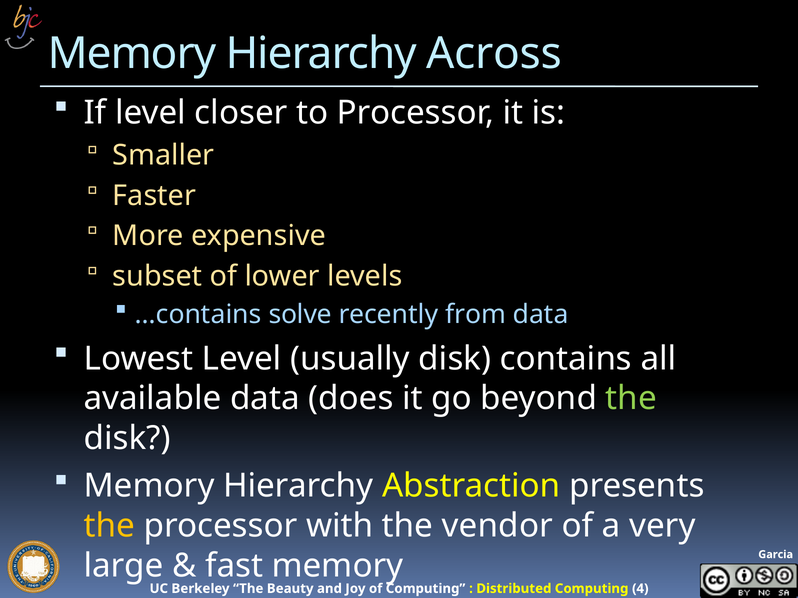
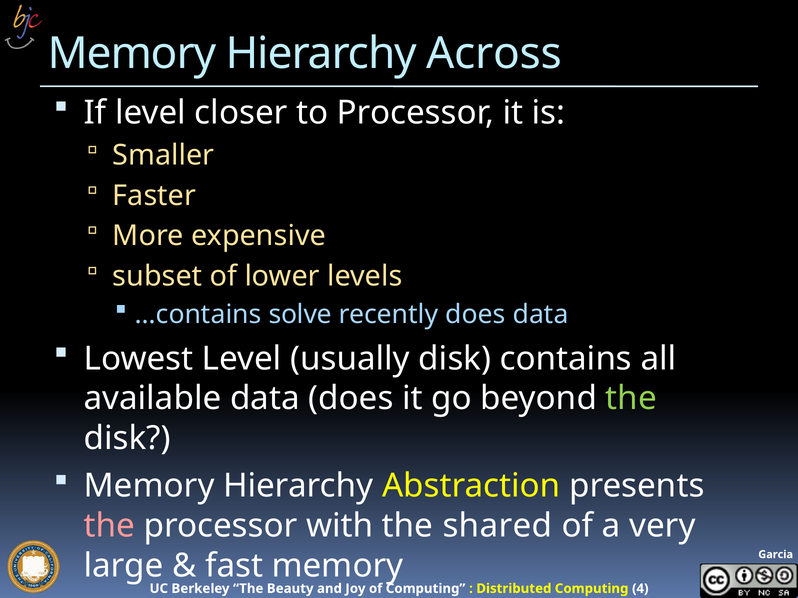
recently from: from -> does (475, 315)
the colour: yellow -> pink (109, 526)
vendor: vendor -> shared (497, 526)
